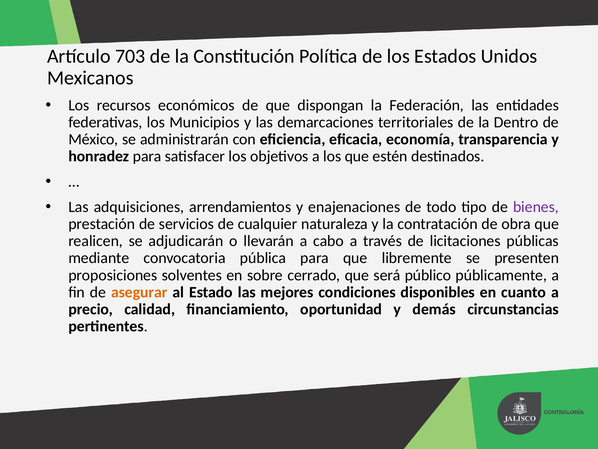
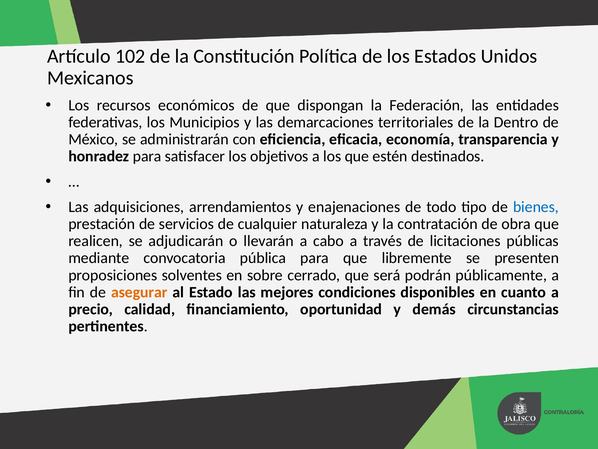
703: 703 -> 102 (130, 56)
bienes colour: purple -> blue (536, 207)
público: público -> podrán (428, 275)
